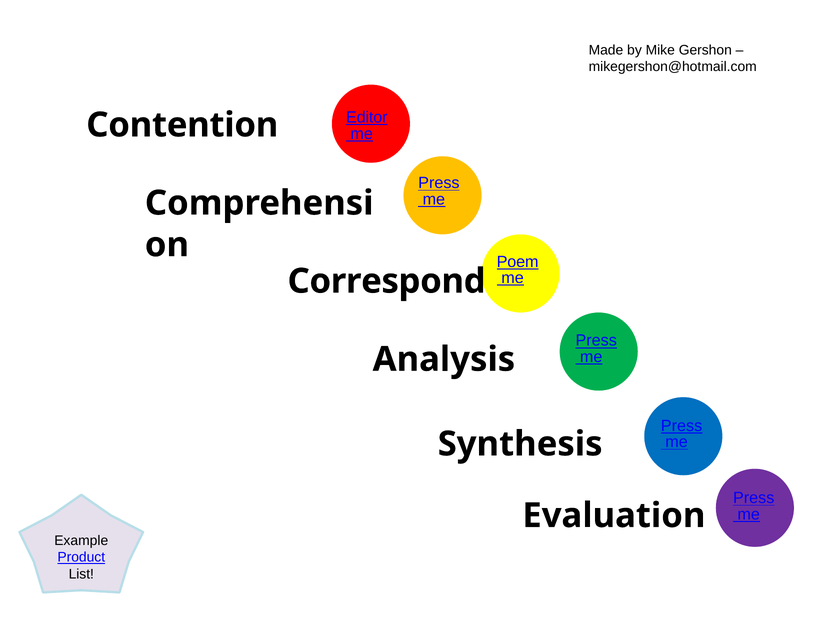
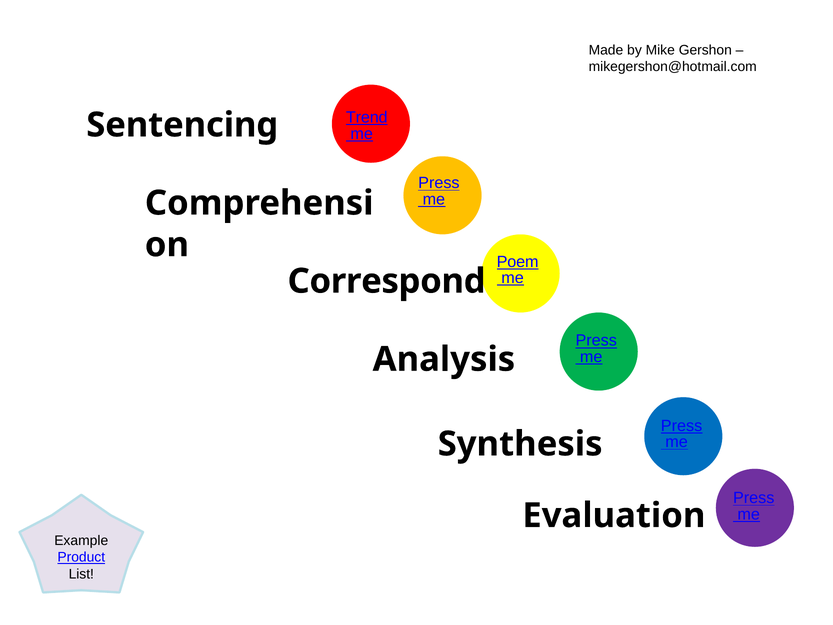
Editor: Editor -> Trend (367, 117)
Contention: Contention -> Sentencing (182, 125)
